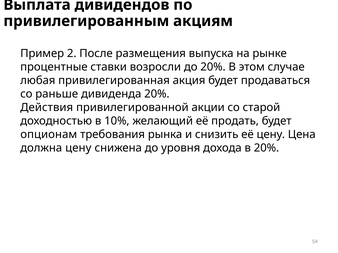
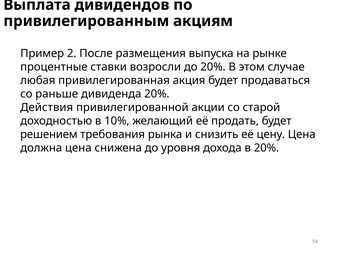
опционам: опционам -> решением (49, 135)
должна цену: цену -> цена (78, 148)
